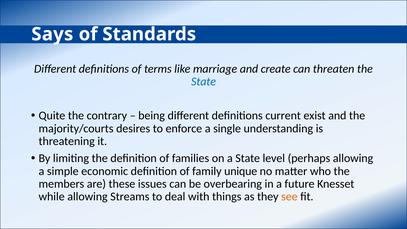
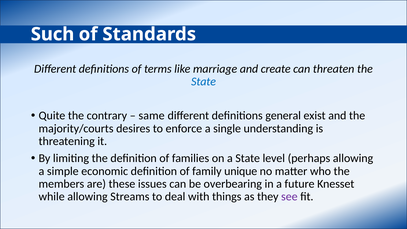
Says: Says -> Such (53, 34)
being: being -> same (152, 116)
current: current -> general (283, 116)
see colour: orange -> purple (289, 197)
